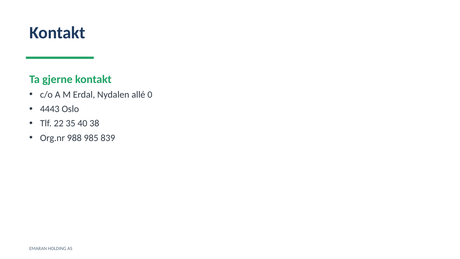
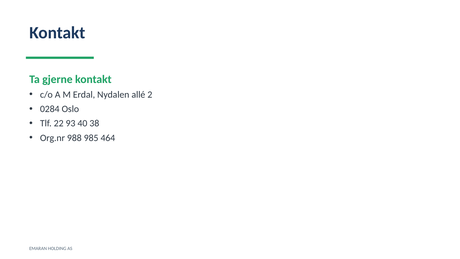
0: 0 -> 2 (150, 95)
4443: 4443 -> 0284 (50, 109)
35: 35 -> 93 (71, 123)
839: 839 -> 464 (108, 138)
